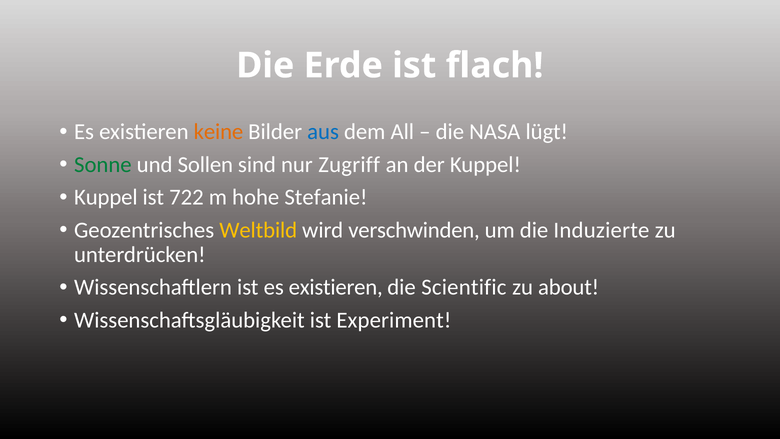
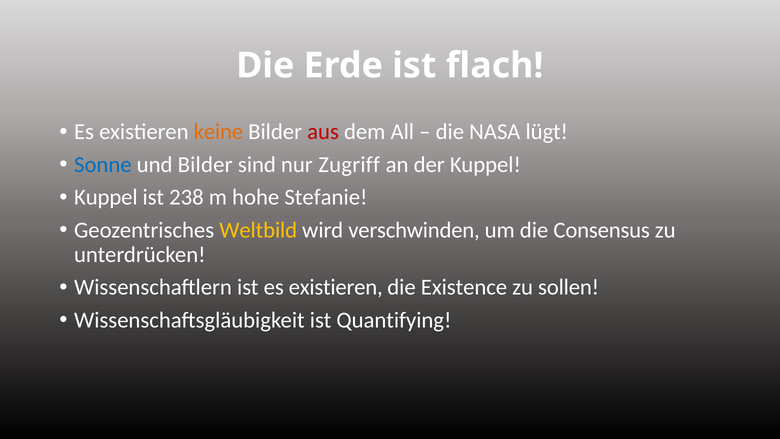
aus colour: blue -> red (323, 132)
Sonne colour: green -> blue (103, 165)
und Sollen: Sollen -> Bilder (205, 165)
722: 722 -> 238 (186, 197)
Induzierte: Induzierte -> Consensus (602, 230)
Scientific: Scientific -> Existence (464, 287)
about: about -> sollen (569, 287)
Experiment: Experiment -> Quantifying (394, 320)
